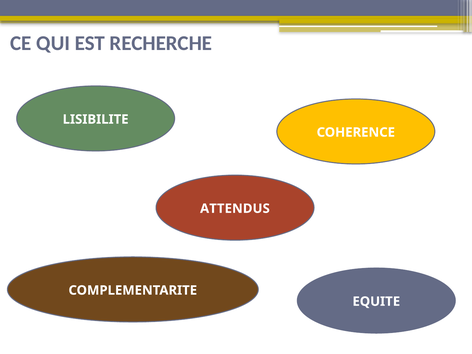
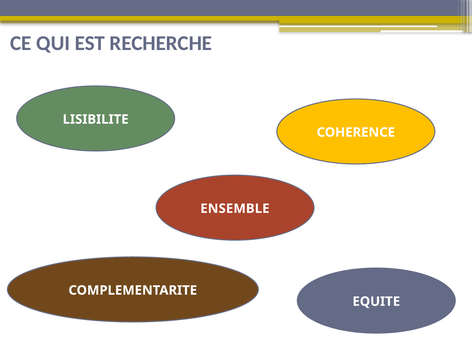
ATTENDUS: ATTENDUS -> ENSEMBLE (235, 209)
